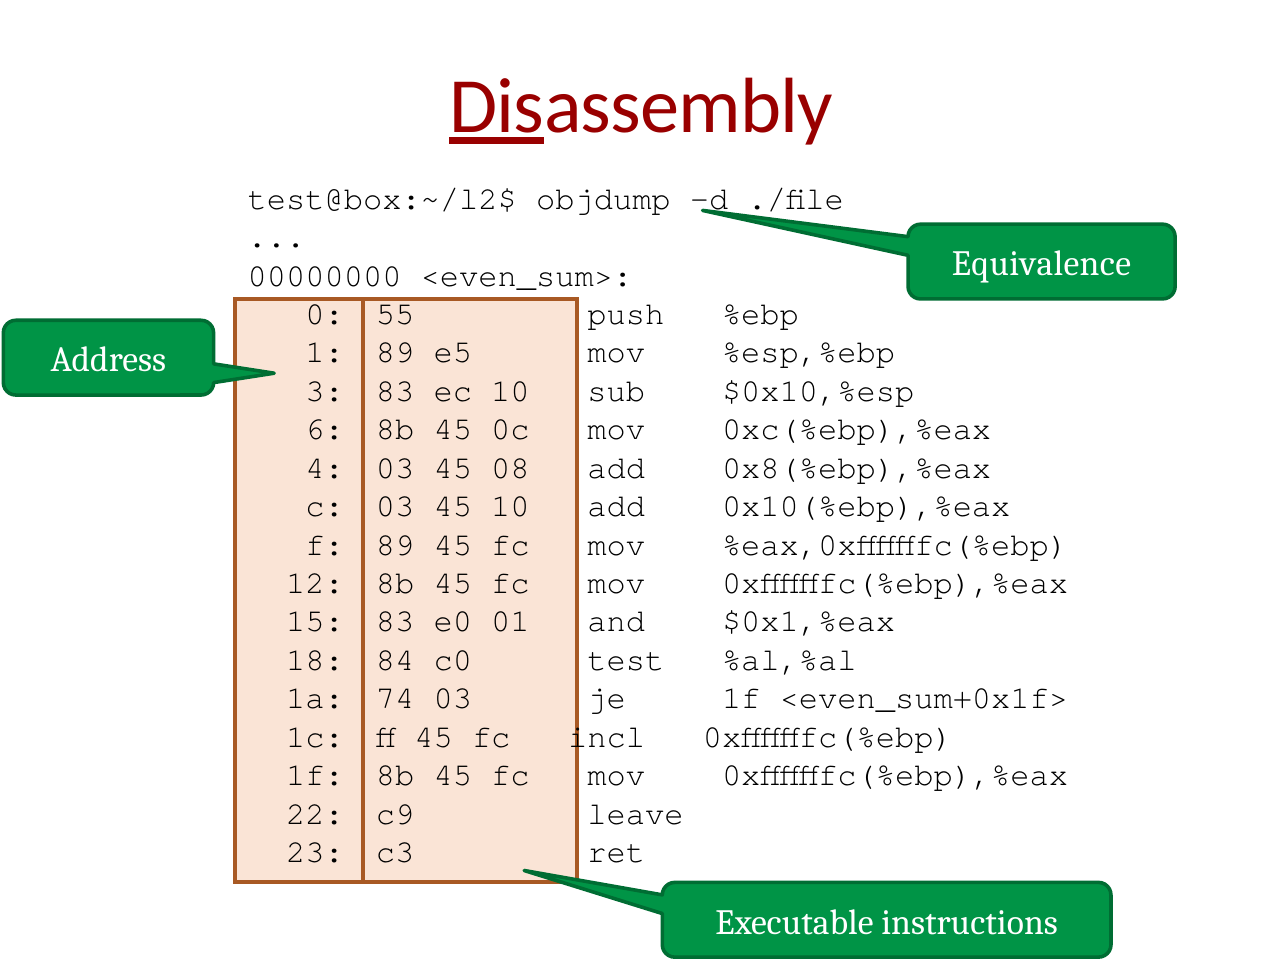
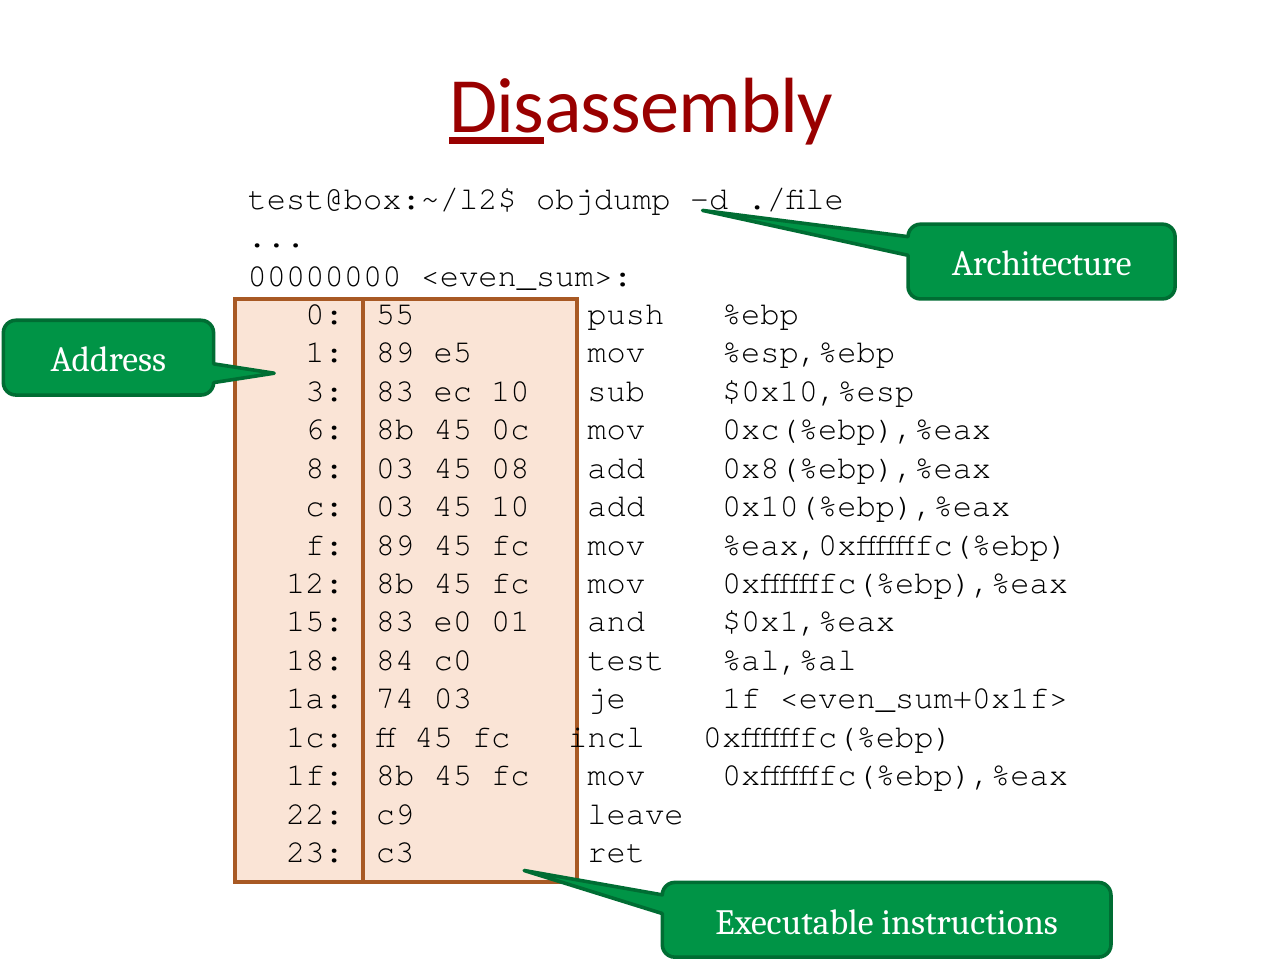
Equivalence: Equivalence -> Architecture (1042, 264)
4: 4 -> 8 (325, 468)
